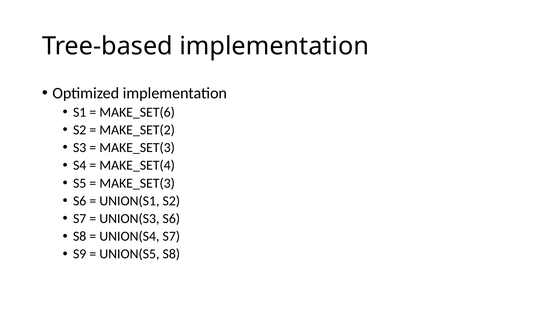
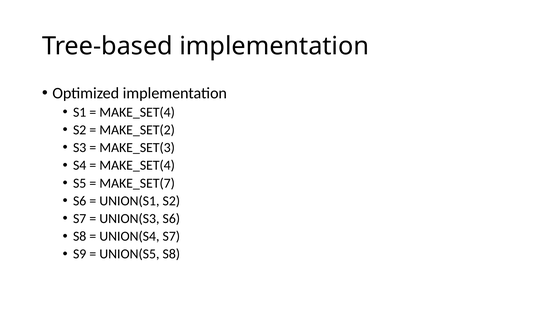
MAKE_SET(6: MAKE_SET(6 -> MAKE_SET(4 (137, 112)
MAKE_SET(3: MAKE_SET(3 -> MAKE_SET(7 (137, 183)
